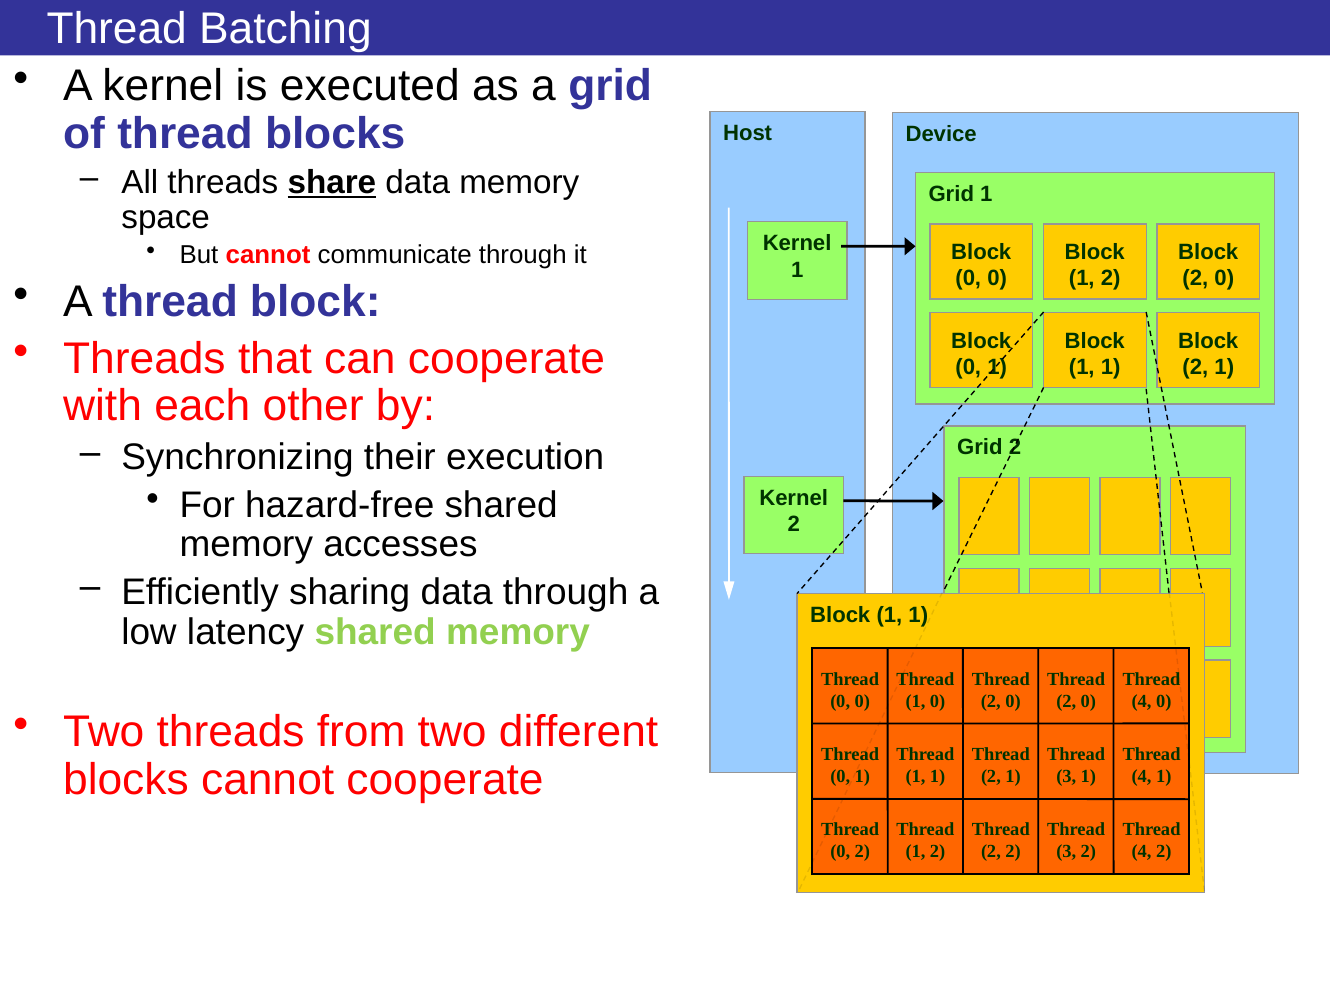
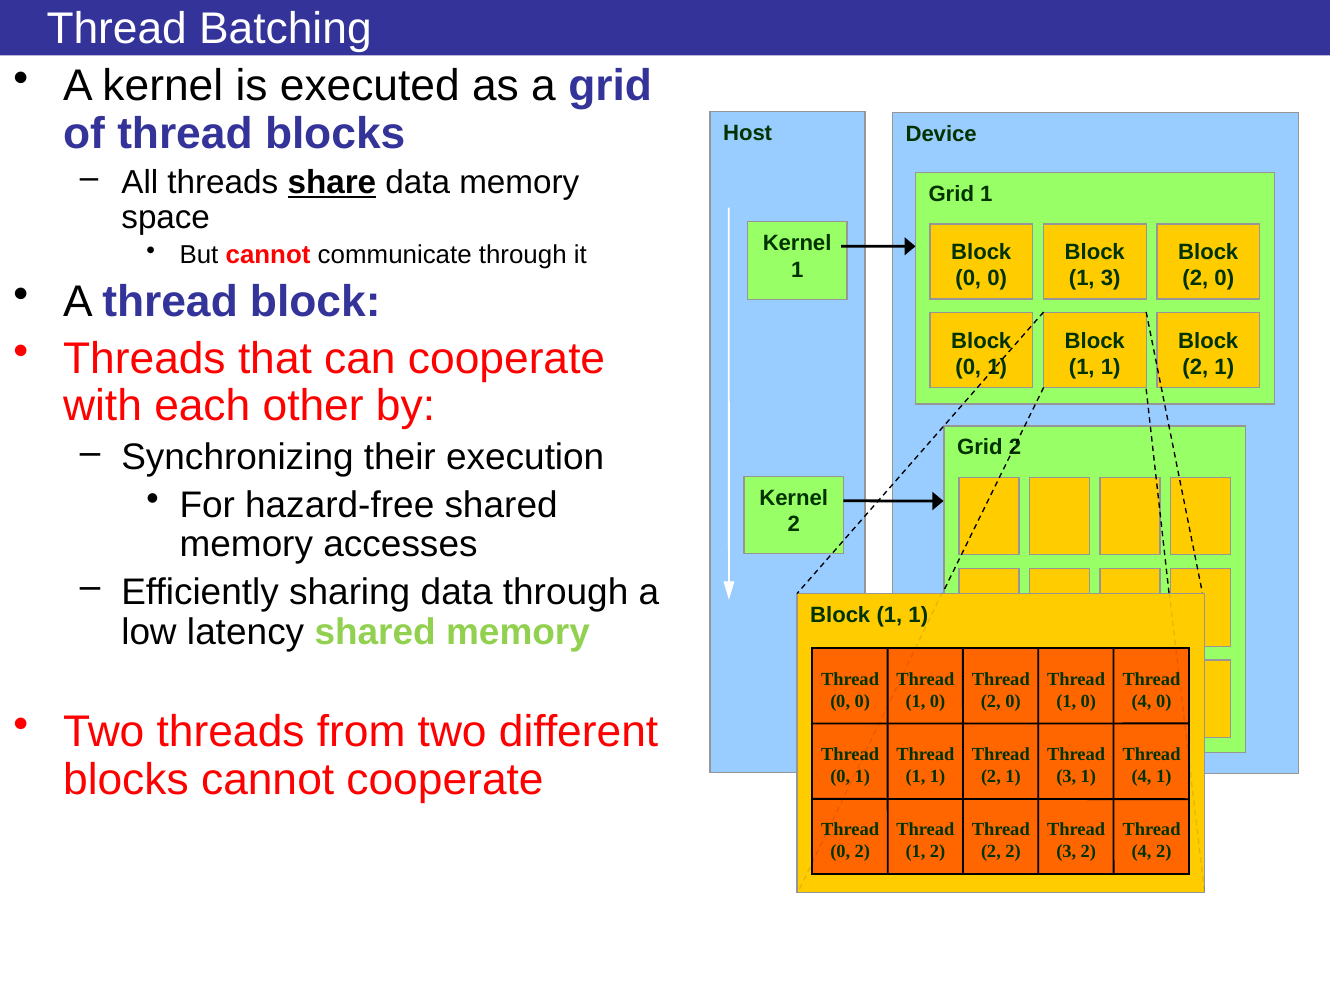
2: 2 -> 3 (1111, 279)
2: 2 -> 1 (1066, 702)
